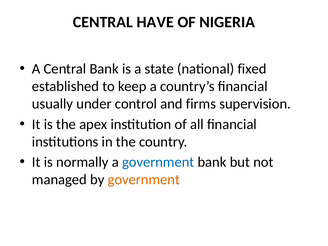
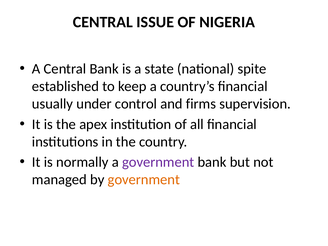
HAVE: HAVE -> ISSUE (155, 22)
fixed: fixed -> spite (252, 69)
government colour: blue -> purple (158, 162)
